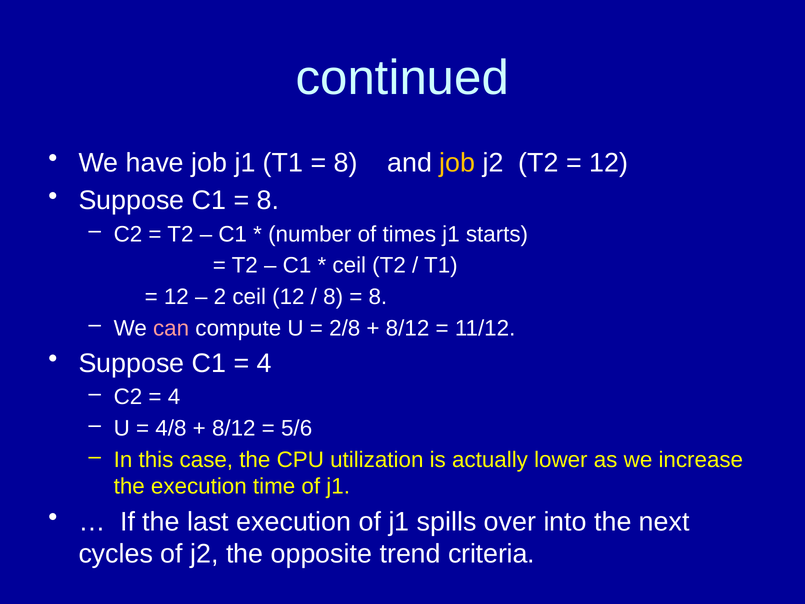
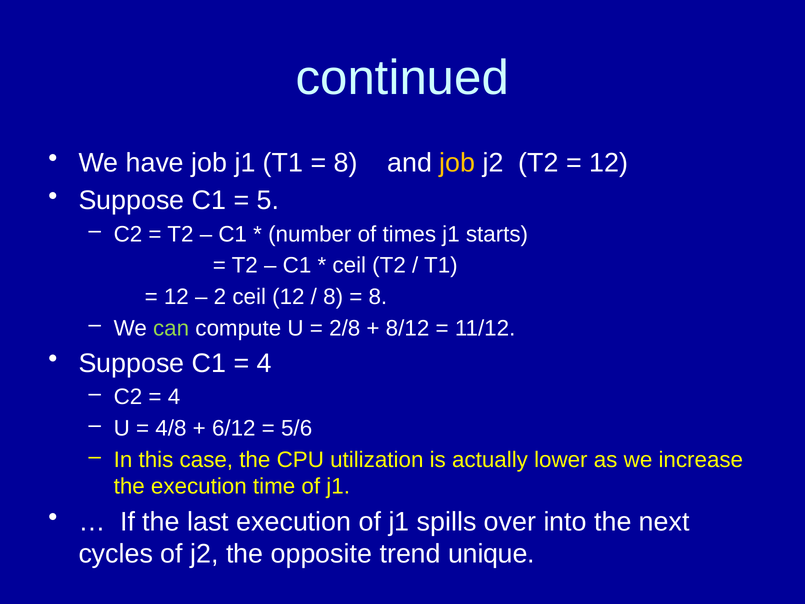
8: 8 -> 5 (268, 200)
can colour: pink -> light green (171, 328)
8/12: 8/12 -> 6/12 (234, 428)
criteria: criteria -> unique (491, 554)
